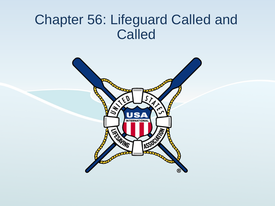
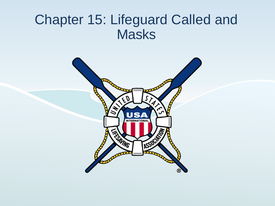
56: 56 -> 15 (97, 20)
Called: Called -> Masks (136, 35)
